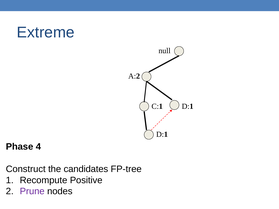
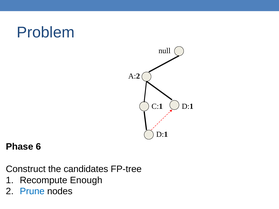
Extreme: Extreme -> Problem (46, 32)
4: 4 -> 6 (38, 147)
Positive: Positive -> Enough (86, 180)
Prune colour: purple -> blue (32, 192)
